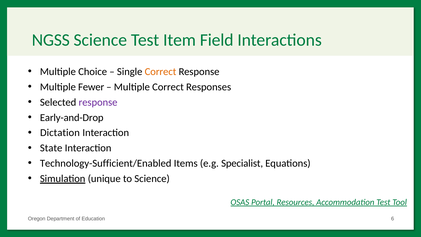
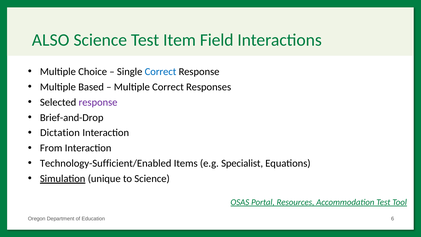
NGSS: NGSS -> ALSO (51, 40)
Correct colour: orange -> blue (160, 72)
Fewer: Fewer -> Based (91, 87)
Early-and-Drop: Early-and-Drop -> Brief-and-Drop (72, 117)
State: State -> From (51, 148)
